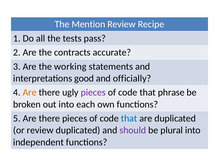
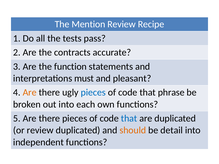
working: working -> function (70, 67)
good: good -> must (84, 78)
officially: officially -> pleasant (132, 78)
pieces colour: purple -> blue (93, 93)
should colour: purple -> orange (133, 130)
plural: plural -> detail (172, 130)
